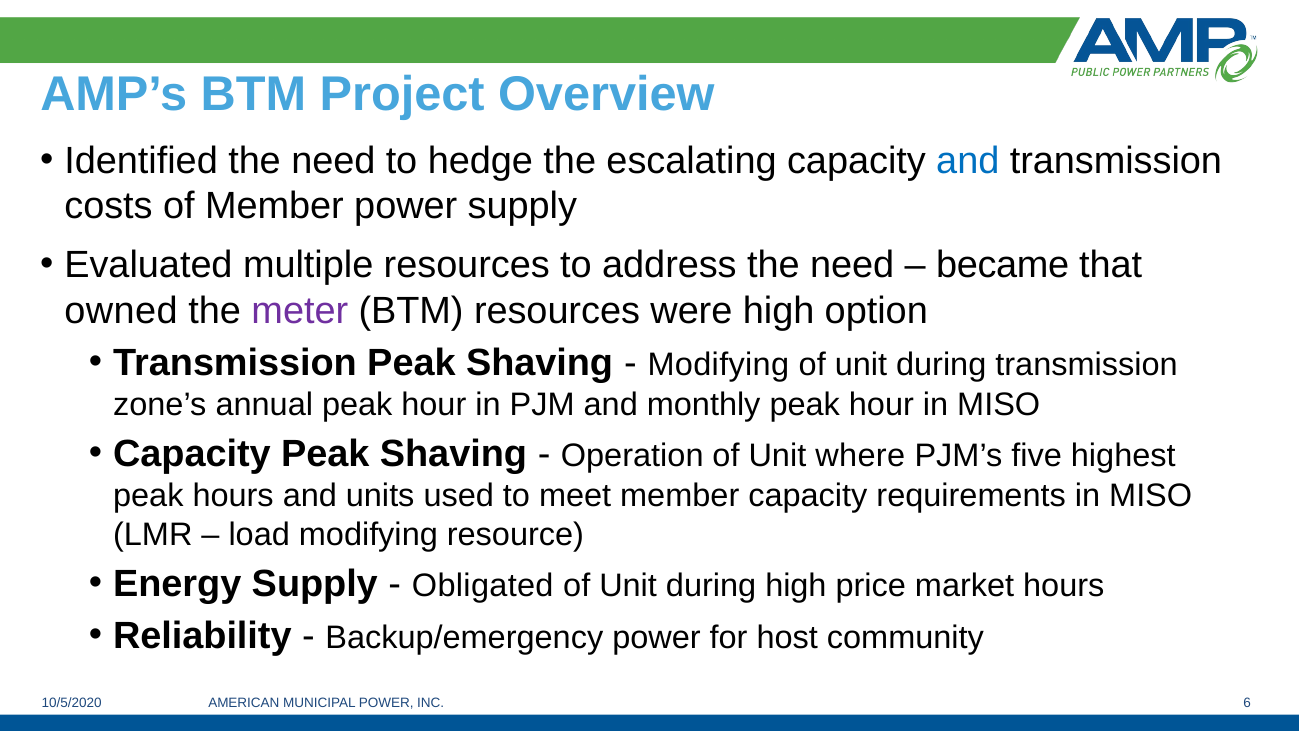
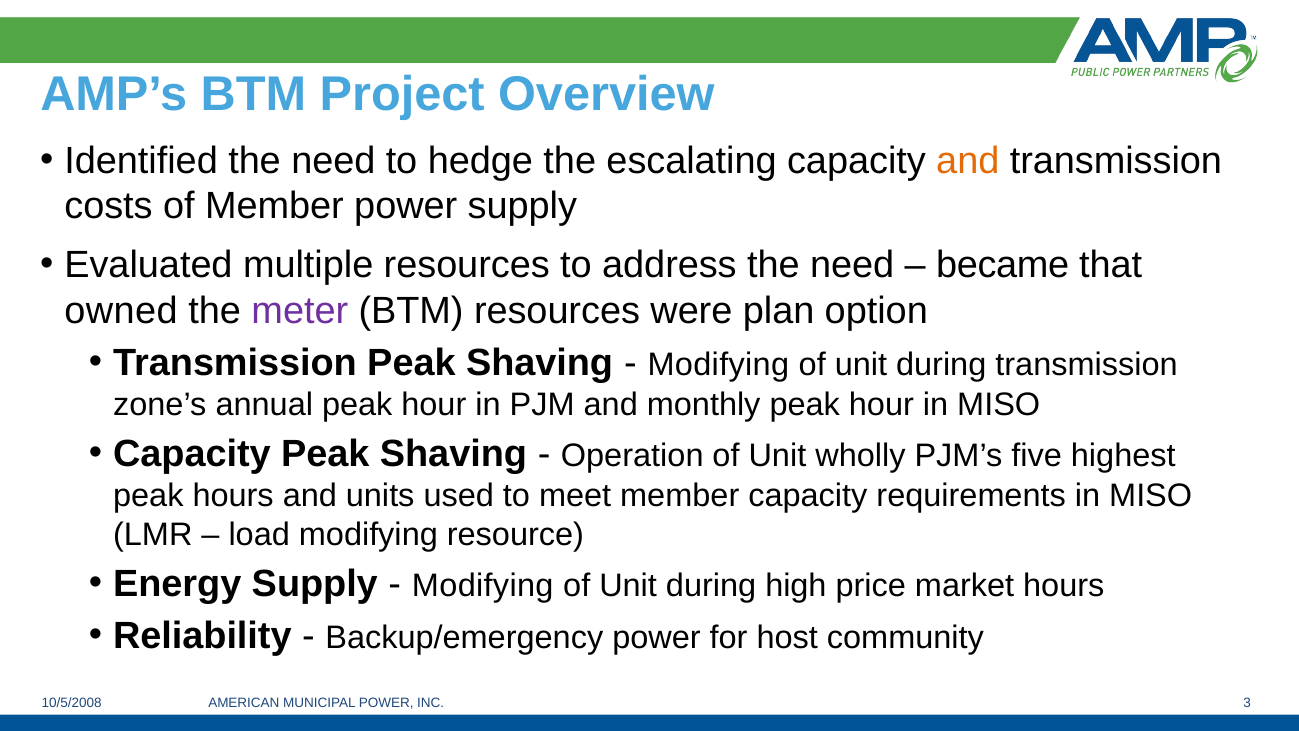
and colour: blue -> orange (968, 161)
were high: high -> plan (779, 311)
where: where -> wholly (860, 456)
Obligated: Obligated -> Modifying (483, 586)
10/5/2020: 10/5/2020 -> 10/5/2008 (72, 703)
6: 6 -> 3 (1247, 703)
